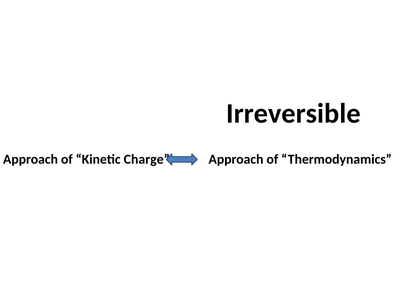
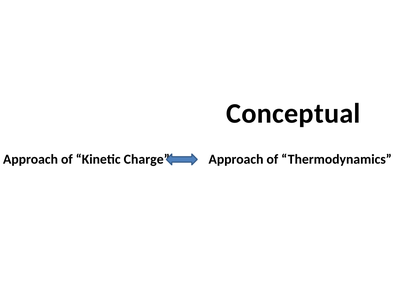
Irreversible: Irreversible -> Conceptual (293, 114)
